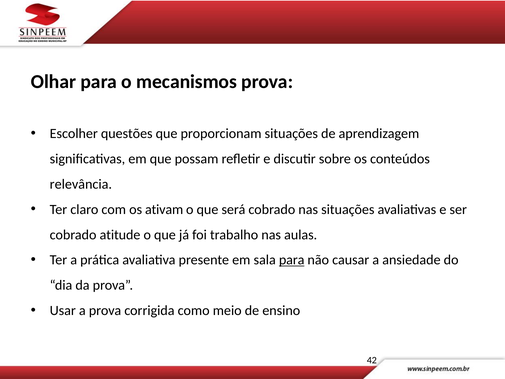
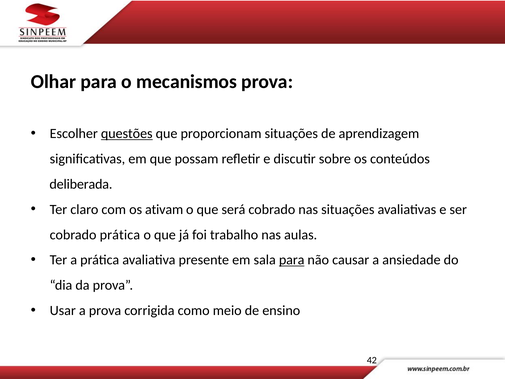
questões underline: none -> present (127, 134)
relevância: relevância -> deliberada (81, 184)
cobrado atitude: atitude -> prática (120, 235)
